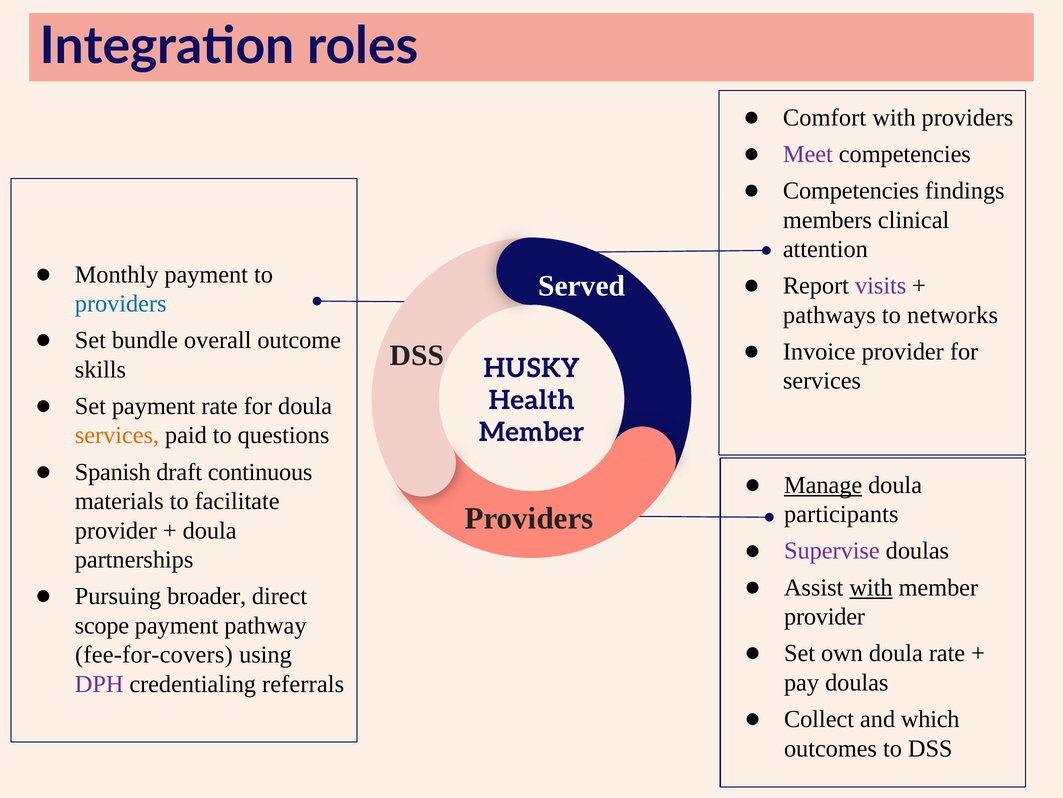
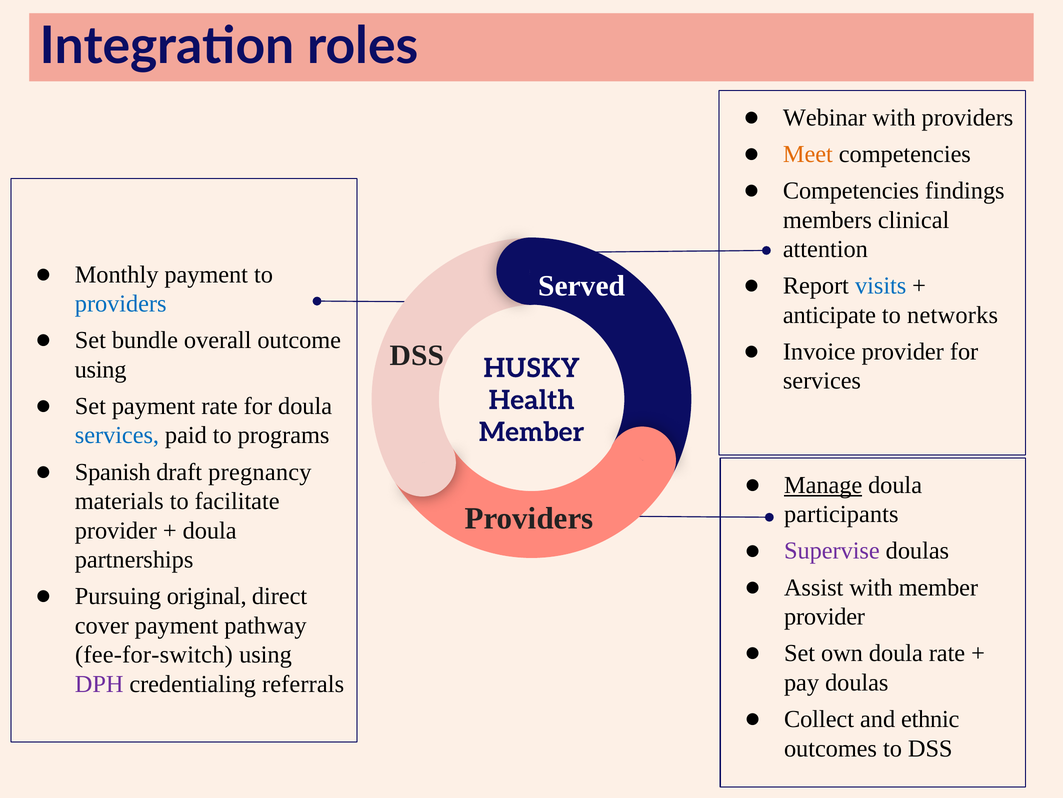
Comfort: Comfort -> Webinar (825, 117)
Meet colour: purple -> orange (808, 154)
visits colour: purple -> blue (881, 286)
pathways: pathways -> anticipate (829, 315)
skills: skills -> using (101, 369)
services colour: orange -> blue (117, 435)
questions: questions -> programs (284, 435)
continuous: continuous -> pregnancy (260, 472)
with underline: present -> none (871, 587)
broader: broader -> original (207, 596)
scope: scope -> cover (102, 625)
fee-for-covers: fee-for-covers -> fee-for-switch (154, 654)
which: which -> ethnic (930, 719)
